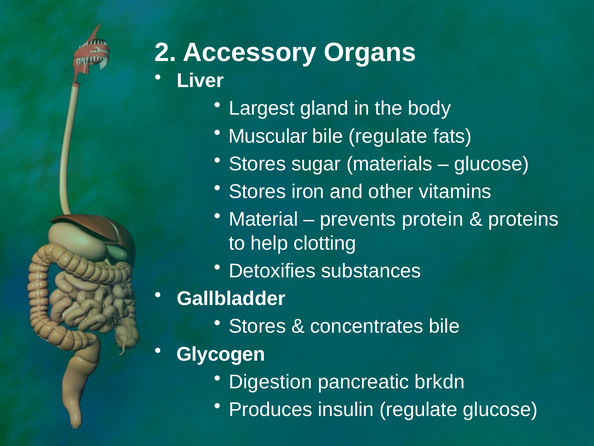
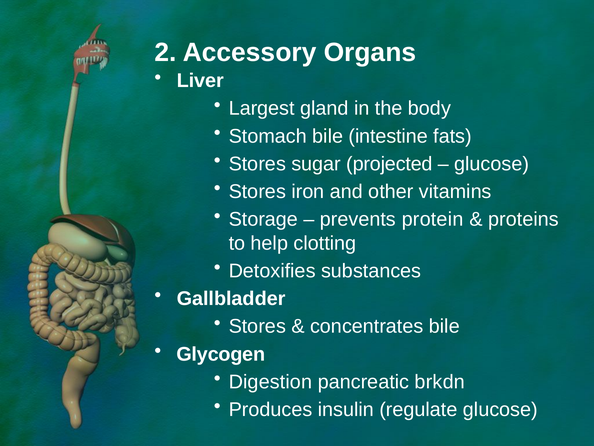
Muscular: Muscular -> Stomach (268, 136)
bile regulate: regulate -> intestine (388, 136)
materials: materials -> projected (389, 164)
Material: Material -> Storage (263, 219)
